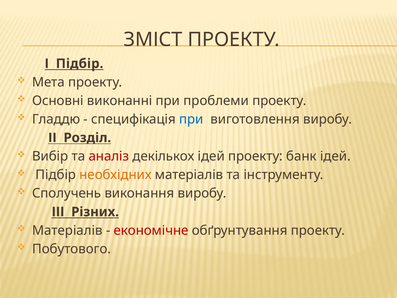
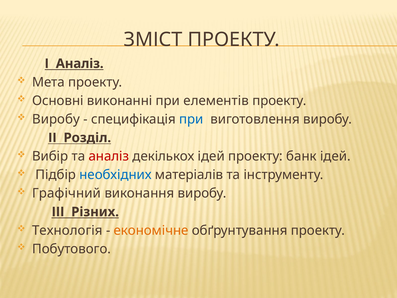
І Підбір: Підбір -> Аналіз (80, 64)
проблеми: проблеми -> елементів (216, 101)
Гладдю: Гладдю -> Виробу (56, 119)
необхідних colour: orange -> blue (116, 175)
Сполучень: Сполучень -> Графічний (66, 193)
Матеріалів: Матеріалів -> Технологія (67, 230)
економічне colour: red -> orange (151, 230)
